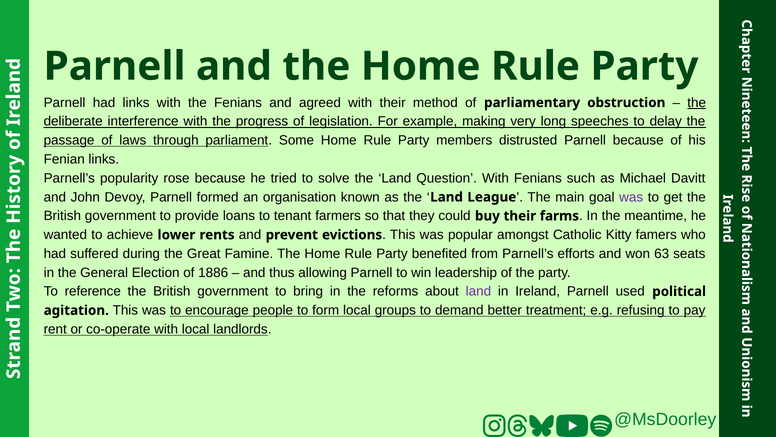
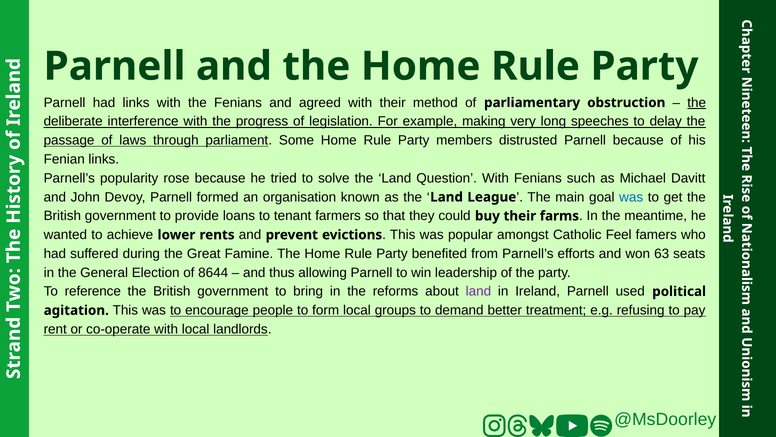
was colour: purple -> blue (631, 197)
Kitty: Kitty -> Feel (619, 235)
1886: 1886 -> 8644 (213, 272)
